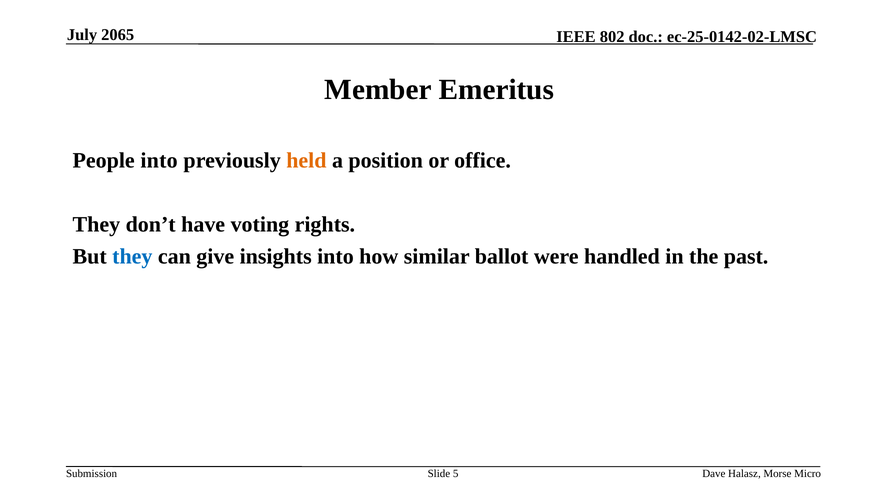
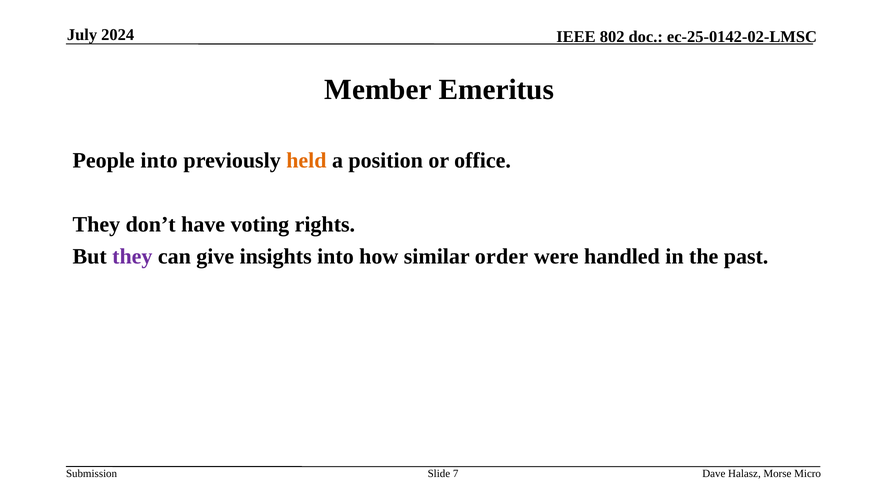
2065: 2065 -> 2024 (118, 35)
they colour: blue -> purple (132, 256)
ballot: ballot -> order (501, 256)
5: 5 -> 7 (456, 474)
